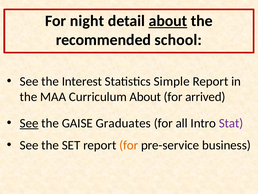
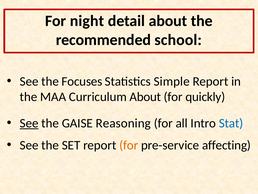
about underline: present -> none (168, 21)
Interest: Interest -> Focuses (82, 81)
arrived: arrived -> quickly (205, 97)
Graduates: Graduates -> Reasoning (123, 123)
Stat colour: purple -> blue (231, 123)
business: business -> affecting (226, 145)
